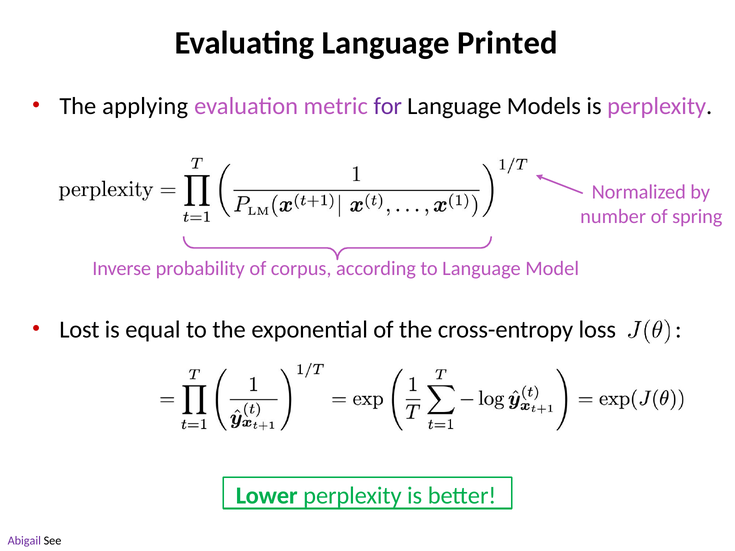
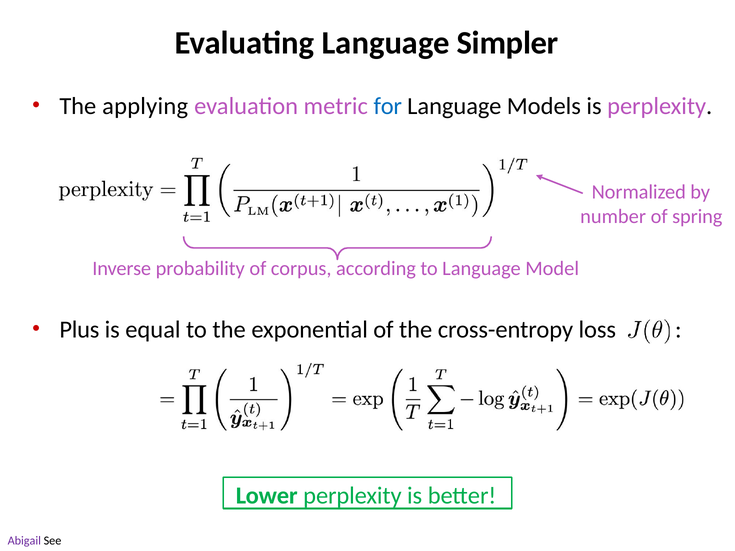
Printed: Printed -> Simpler (508, 43)
for colour: purple -> blue (388, 106)
Lost: Lost -> Plus (79, 330)
